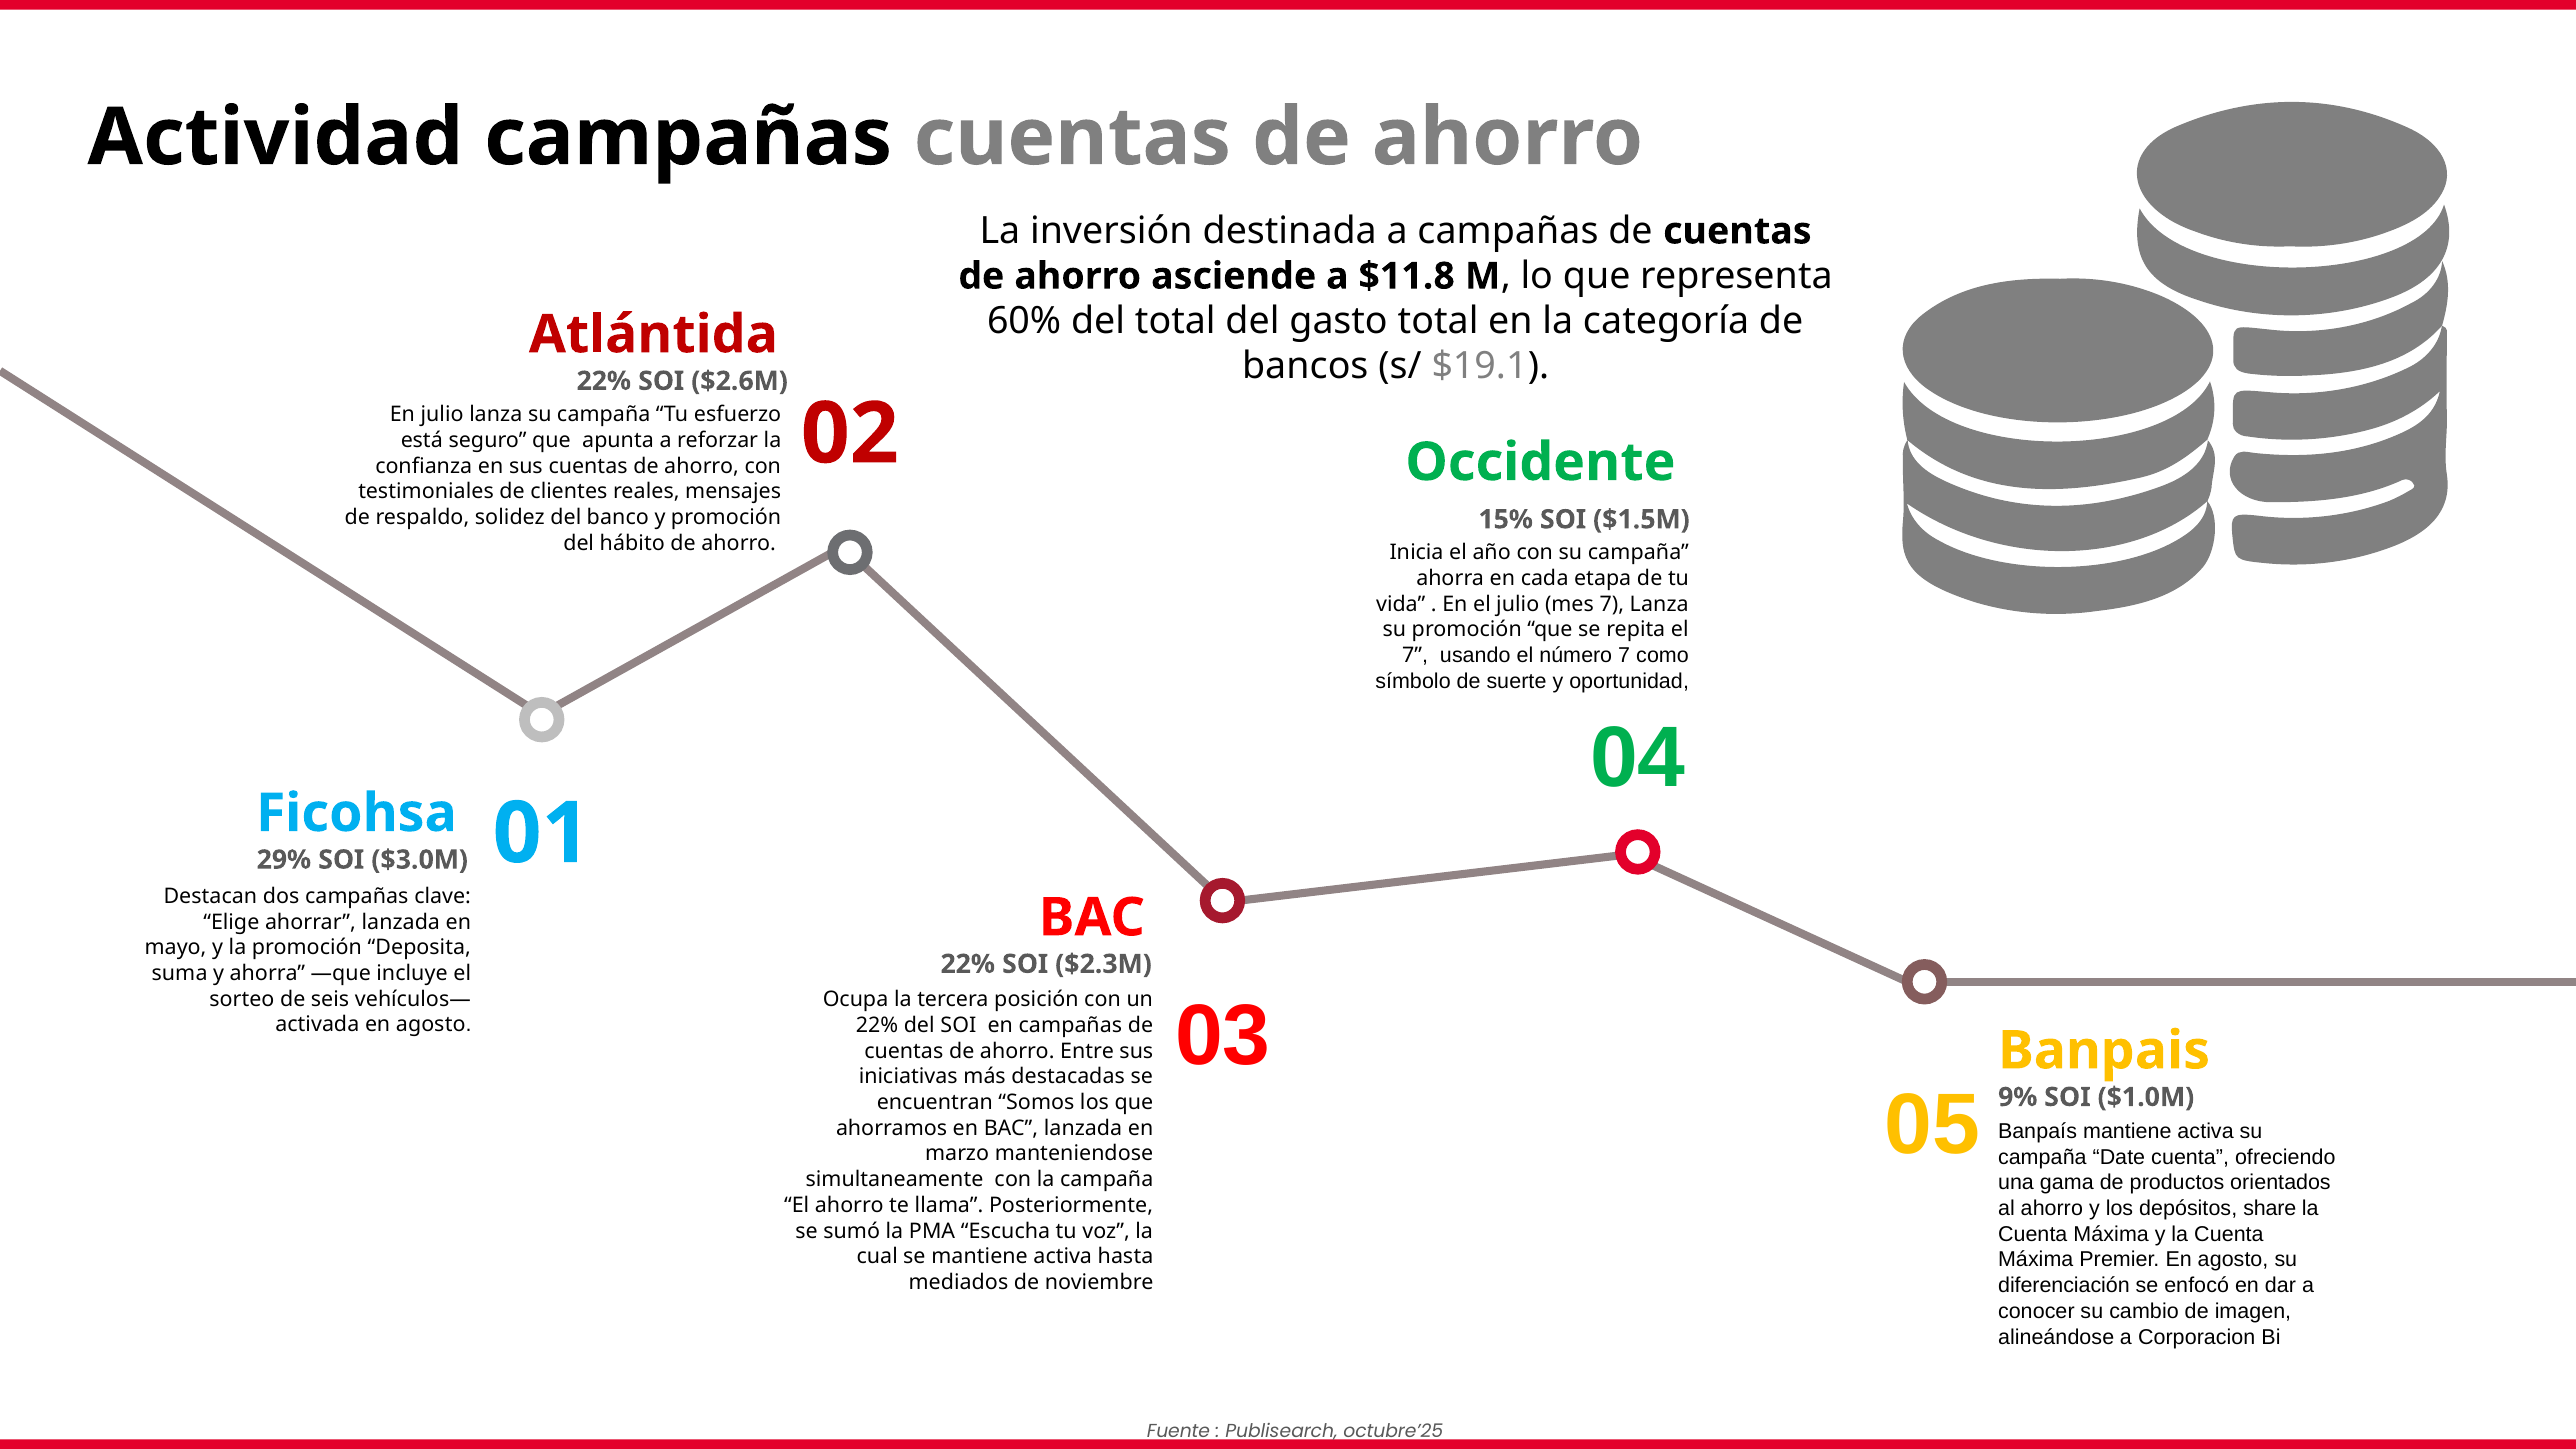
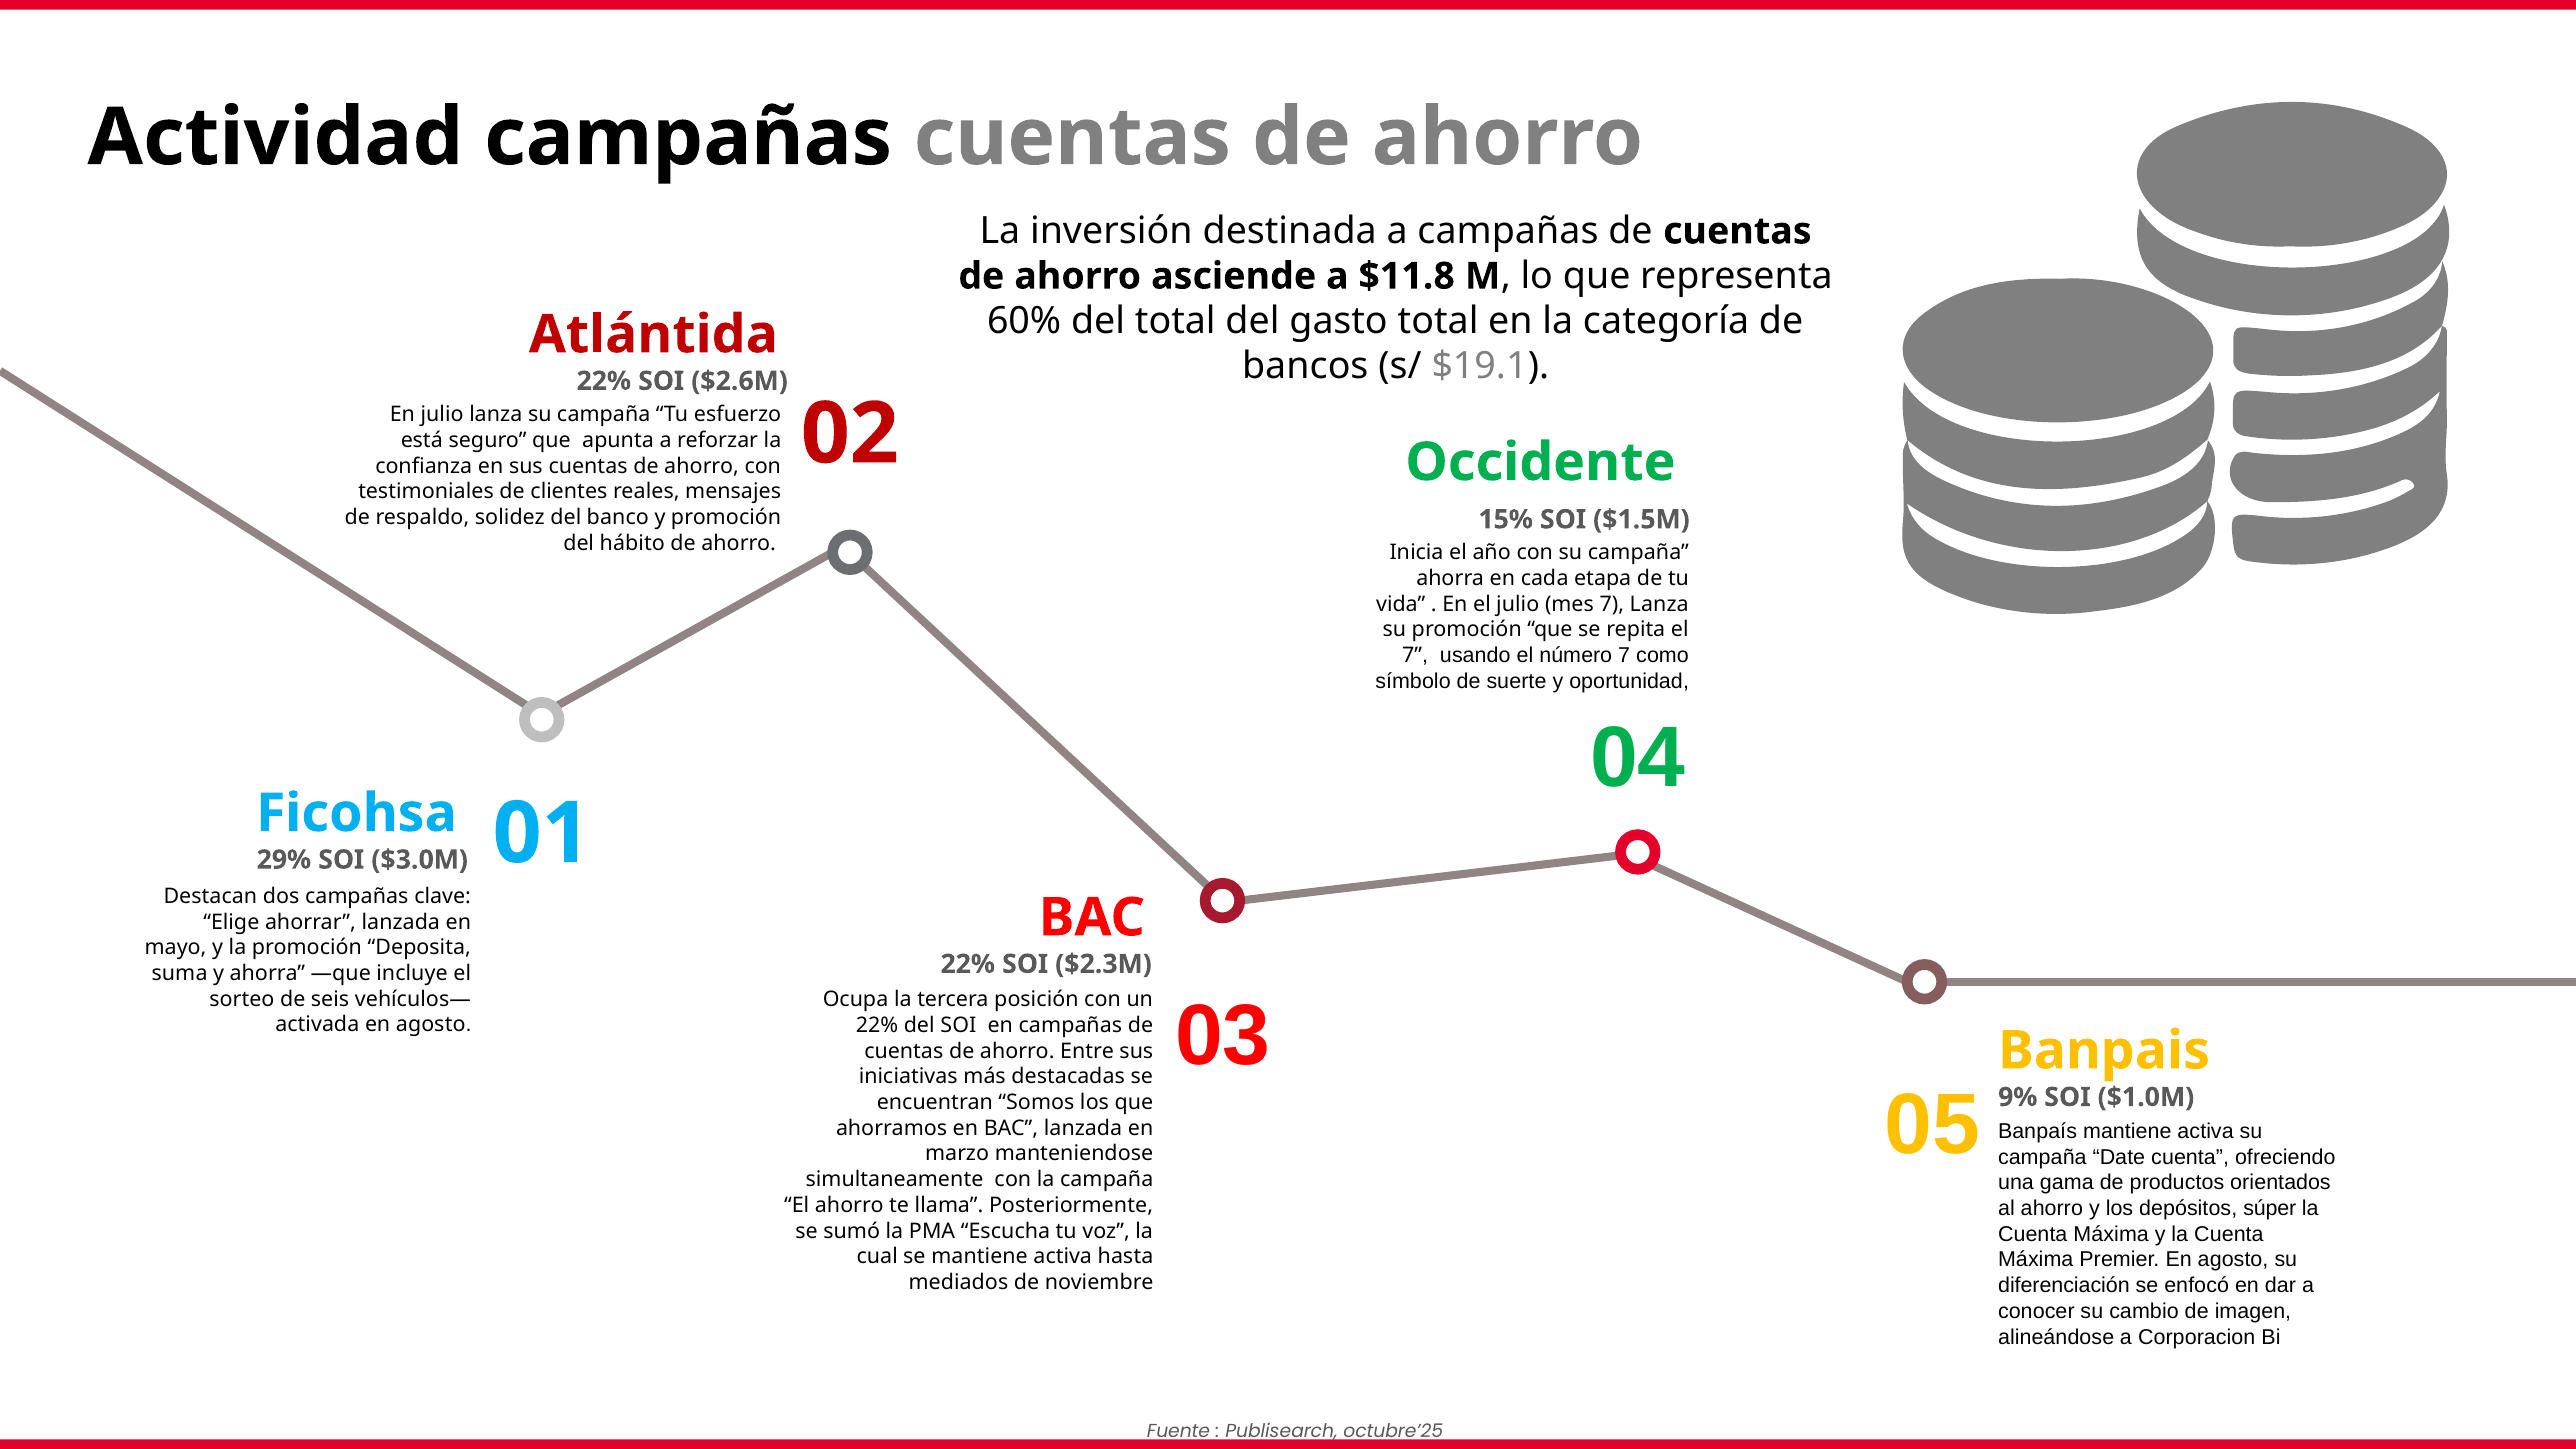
share: share -> súper (2270, 1208)
